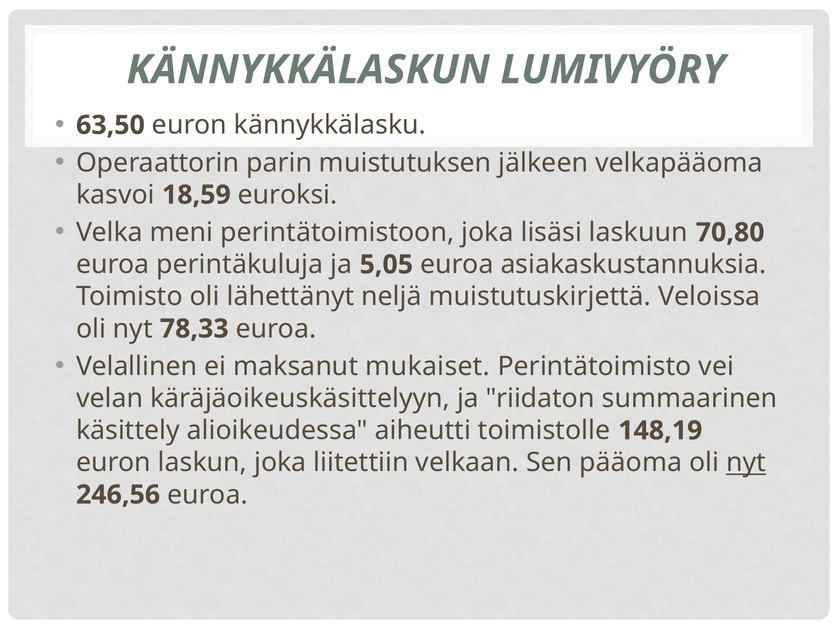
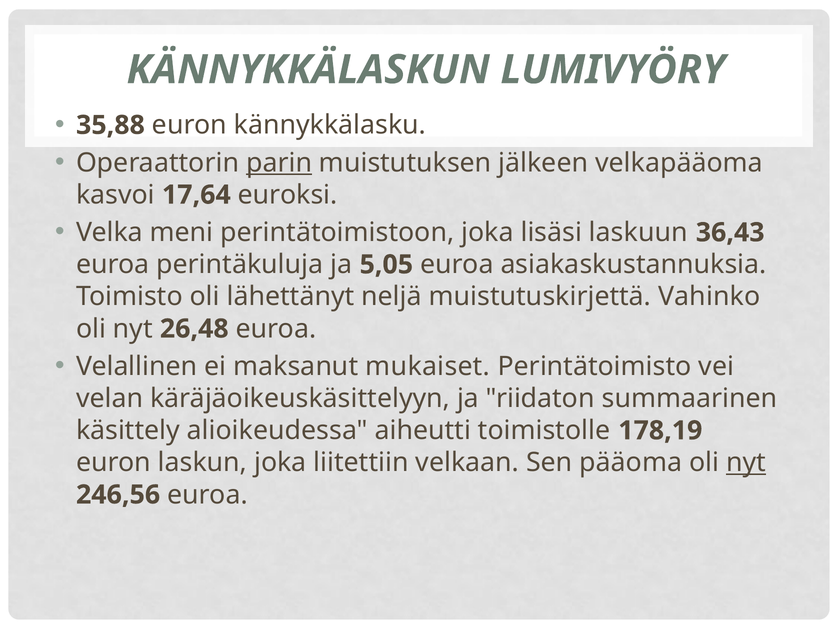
63,50: 63,50 -> 35,88 (110, 125)
parin underline: none -> present (279, 163)
18,59: 18,59 -> 17,64 (196, 195)
70,80: 70,80 -> 36,43 (730, 233)
Veloissa: Veloissa -> Vahinko (709, 297)
78,33: 78,33 -> 26,48 (194, 329)
148,19: 148,19 -> 178,19 (660, 431)
